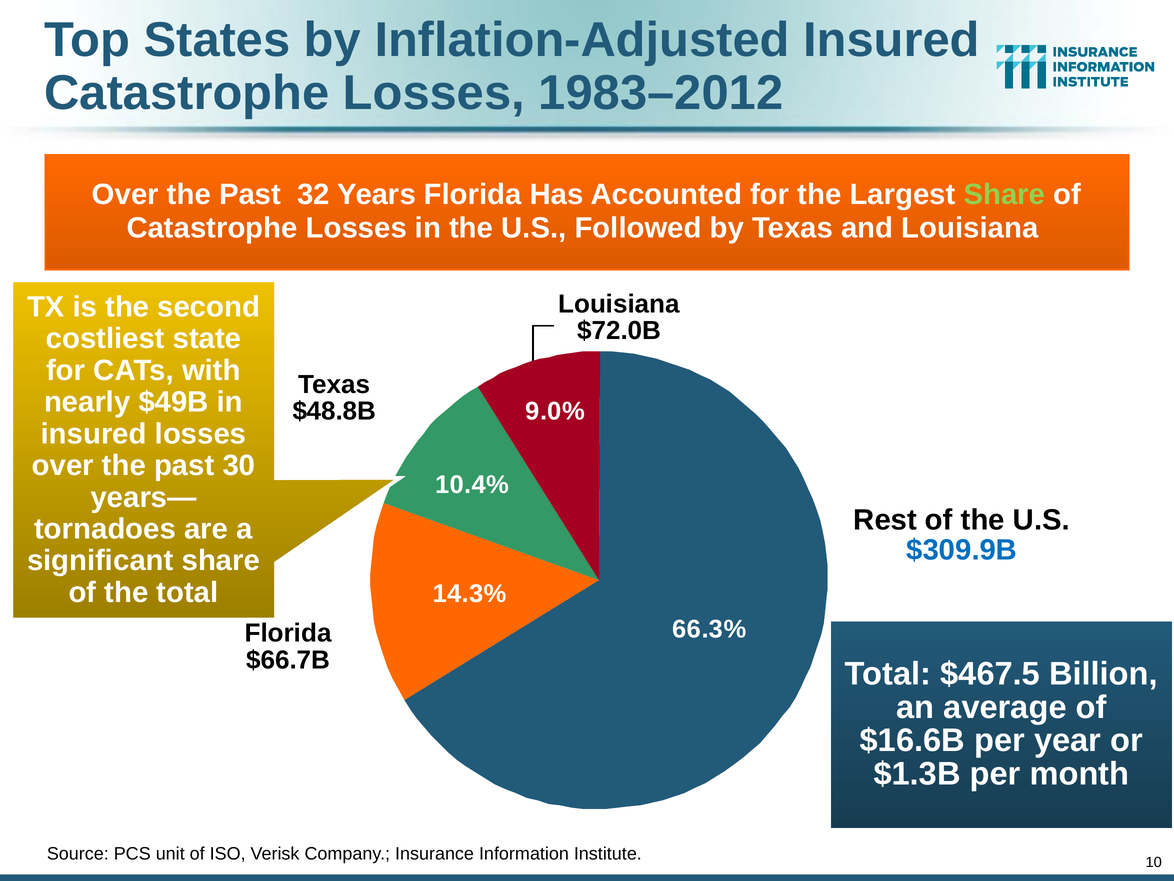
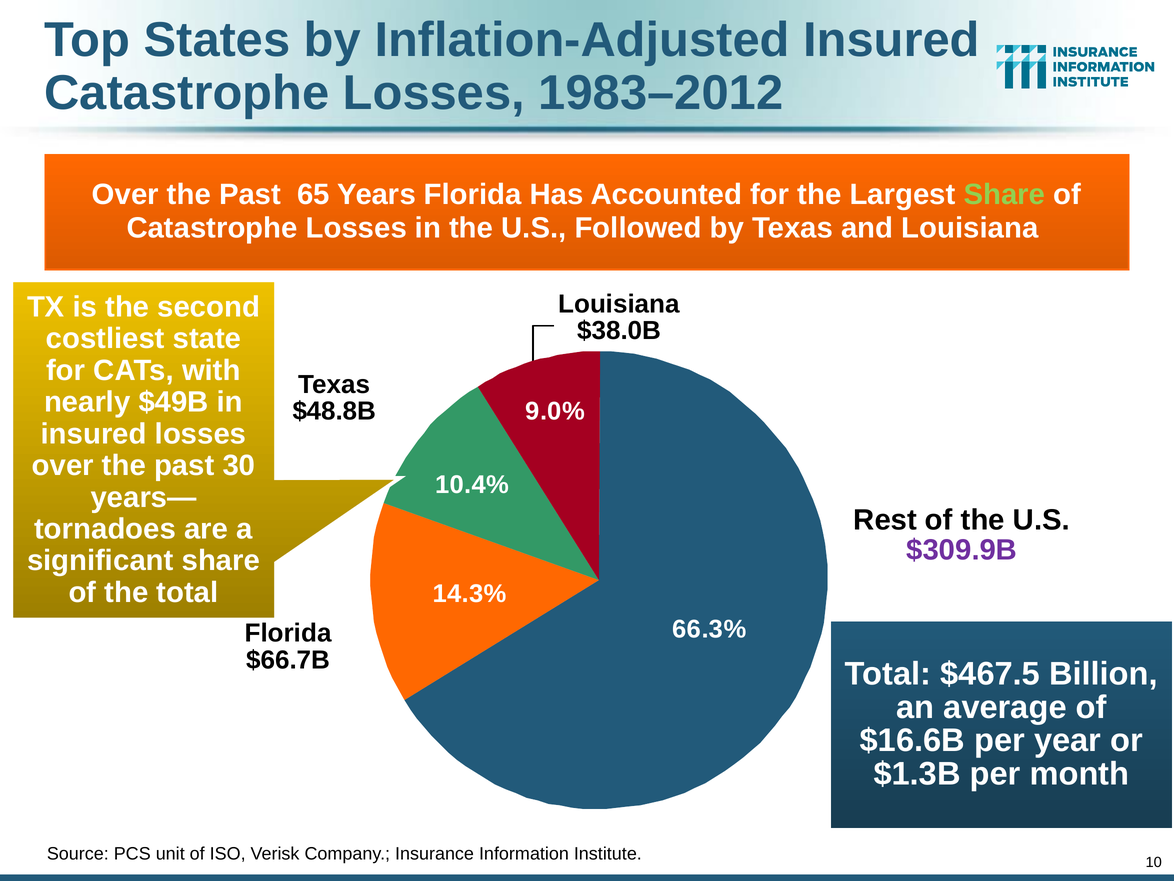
32: 32 -> 65 (313, 194)
$72.0B: $72.0B -> $38.0B (619, 330)
$309.9B colour: blue -> purple (962, 550)
